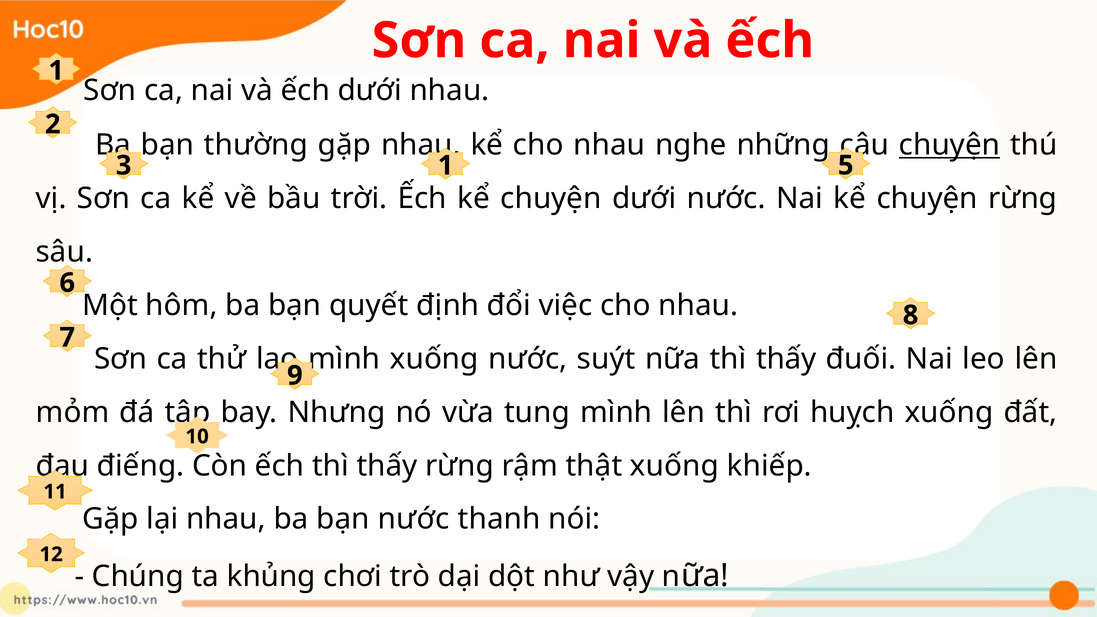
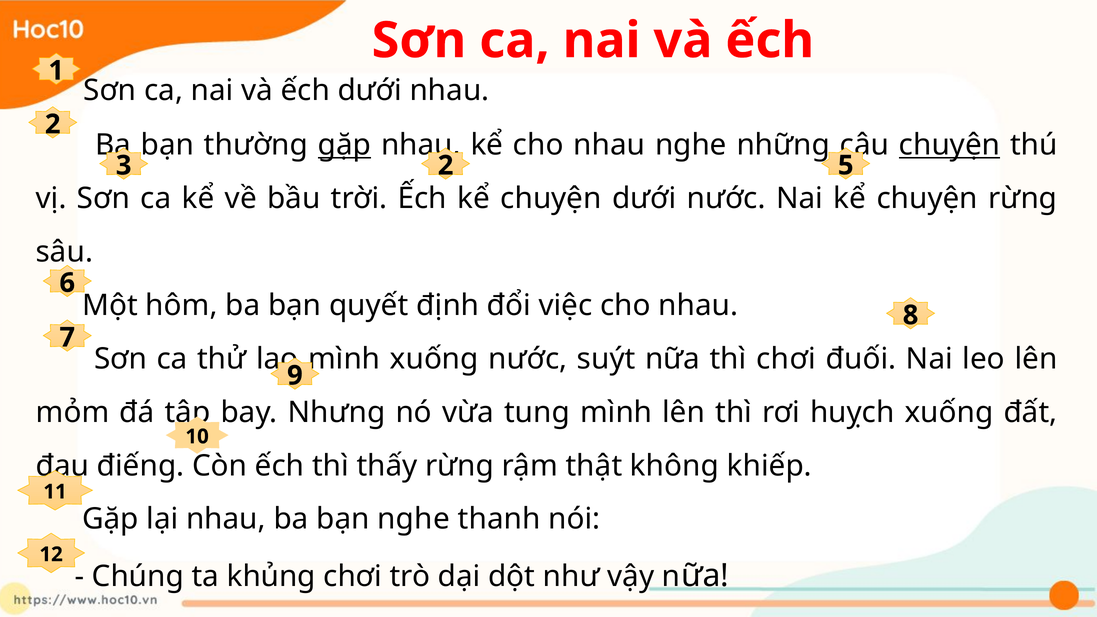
gặp underline: none -> present (345, 145)
3 1: 1 -> 2 (446, 166)
nữa thì thấy: thấy -> chơi (786, 359)
thật xuống: xuống -> không (674, 466)
bạn nước: nước -> nghe (414, 519)
